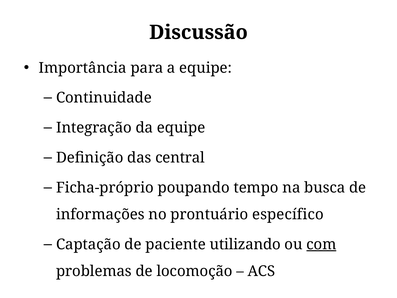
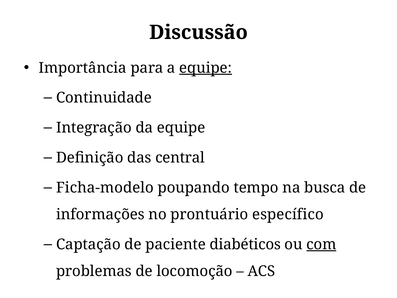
equipe underline: none -> present (206, 68)
Ficha-próprio: Ficha-próprio -> Ficha-modelo (105, 187)
utilizando: utilizando -> diabéticos (245, 244)
